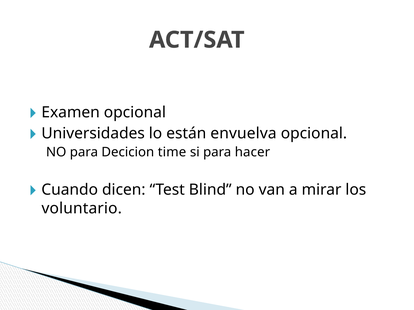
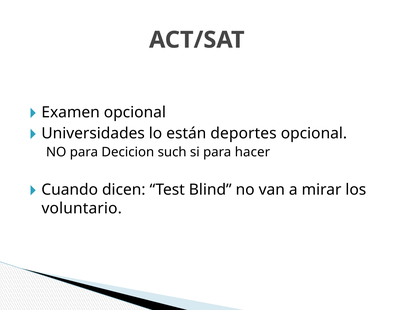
envuelva: envuelva -> deportes (244, 133)
time: time -> such (172, 152)
